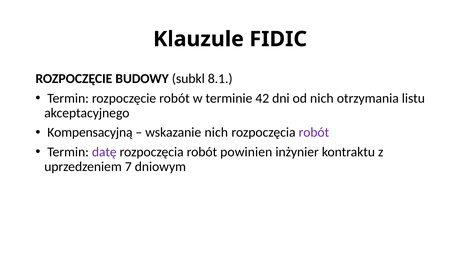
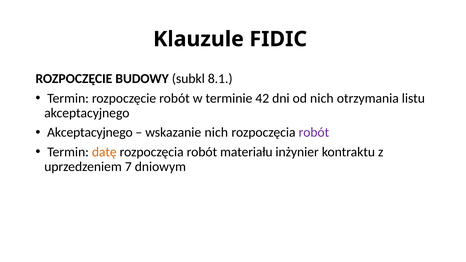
Kompensacyjną: Kompensacyjną -> Akceptacyjnego (90, 133)
datę colour: purple -> orange (104, 152)
powinien: powinien -> materiału (246, 152)
